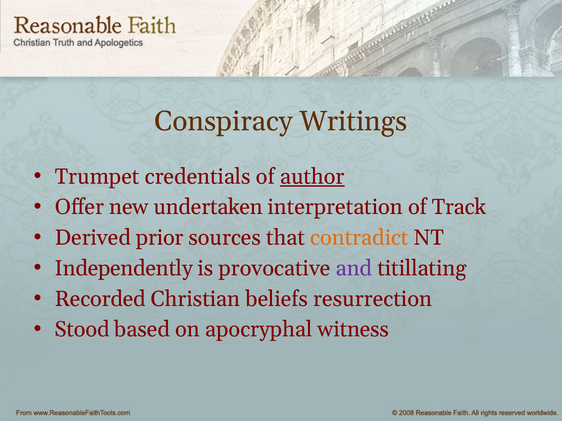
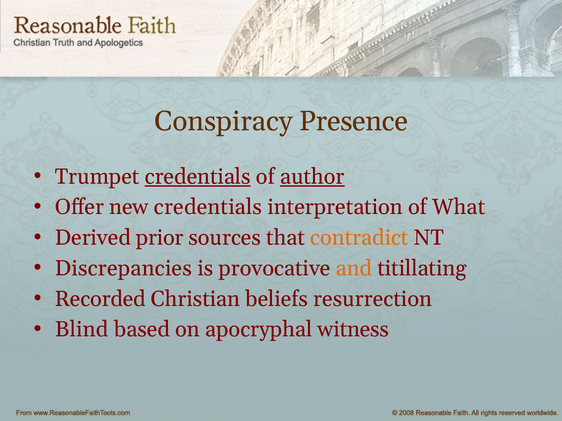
Writings: Writings -> Presence (353, 121)
credentials underline: none -> present (198, 177)
new undertaken: undertaken -> credentials (208, 207)
Track: Track -> What (459, 207)
Independently: Independently -> Discrepancies (123, 269)
and colour: purple -> orange (354, 269)
Stood: Stood -> Blind (82, 330)
